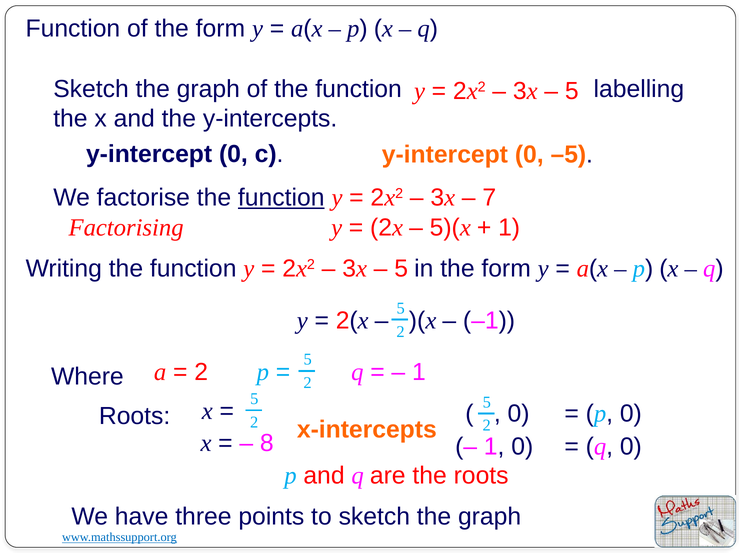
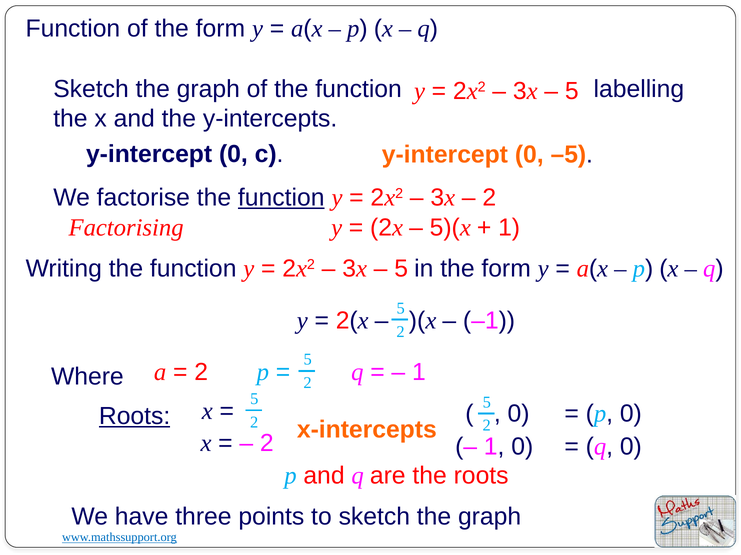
7: 7 -> 2 (489, 198)
Roots underline: none -> present (135, 417)
8: 8 -> 2 (267, 443)
